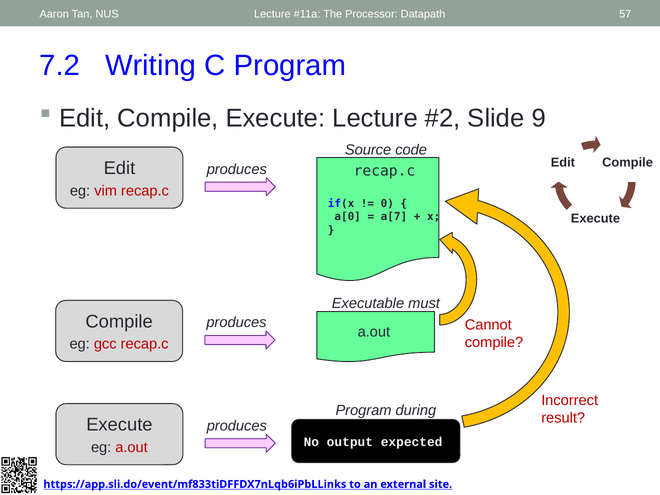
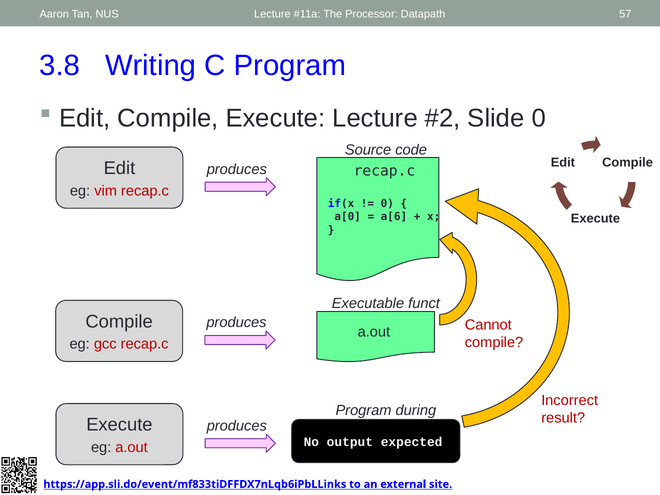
7.2: 7.2 -> 3.8 (60, 65)
Slide 9: 9 -> 0 (539, 118)
a[7: a[7 -> a[6 (394, 217)
must: must -> funct (424, 303)
